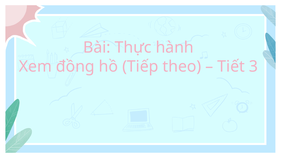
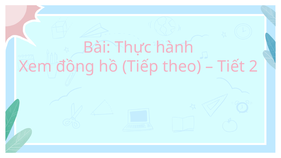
3: 3 -> 2 (253, 66)
